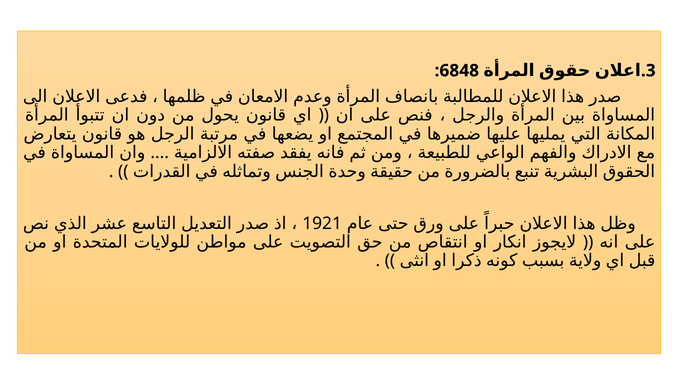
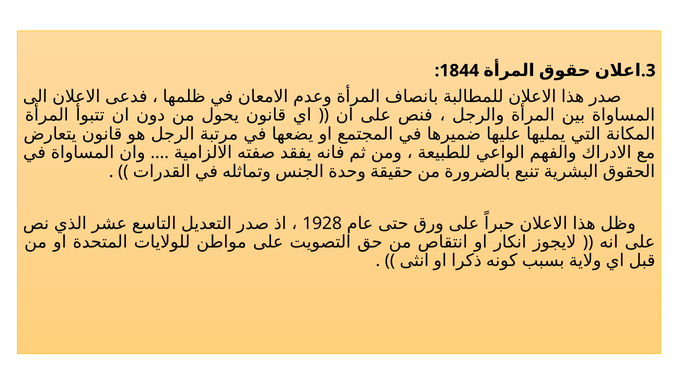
6848: 6848 -> 1844 (459, 71)
1921: 1921 -> 1928 (322, 223)
